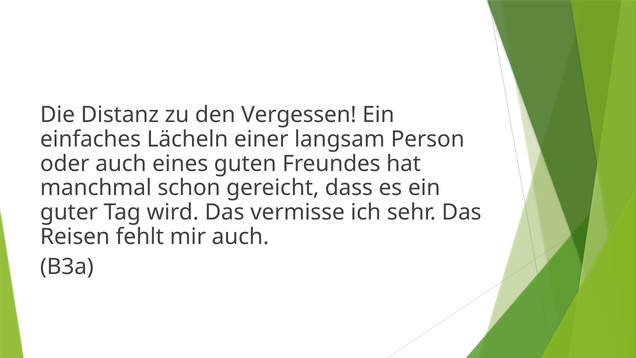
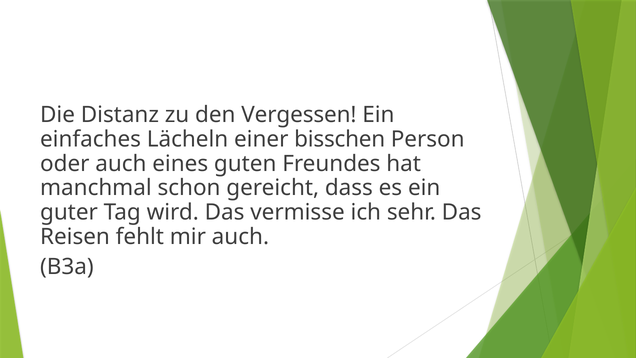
langsam: langsam -> bisschen (340, 139)
